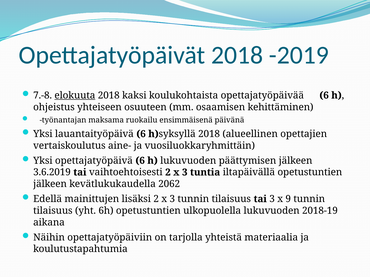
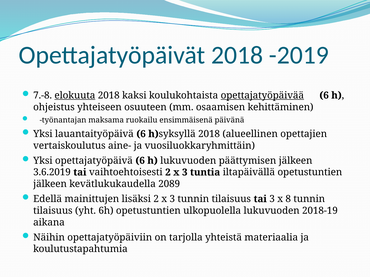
opettajatyöpäivää underline: none -> present (262, 96)
2062: 2062 -> 2089 (169, 184)
9: 9 -> 8 (288, 199)
